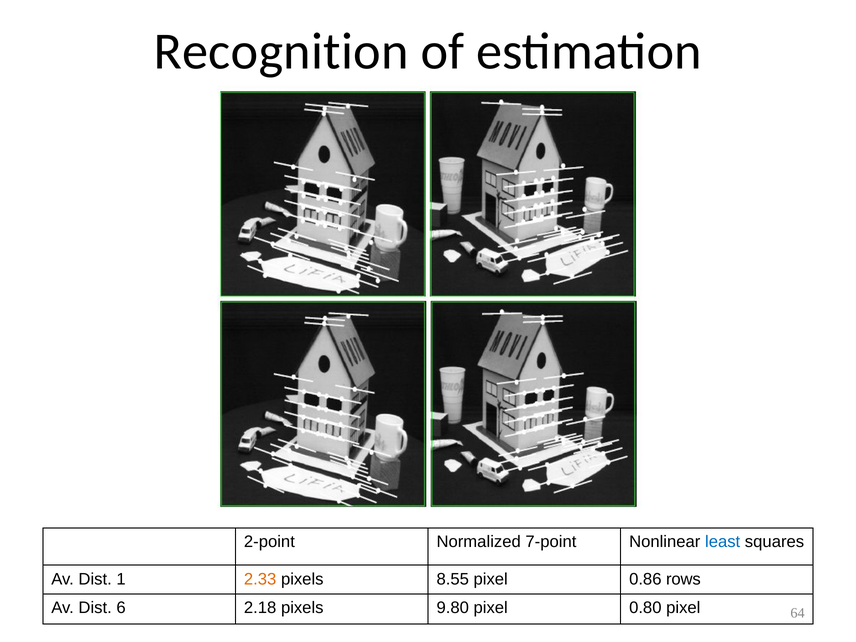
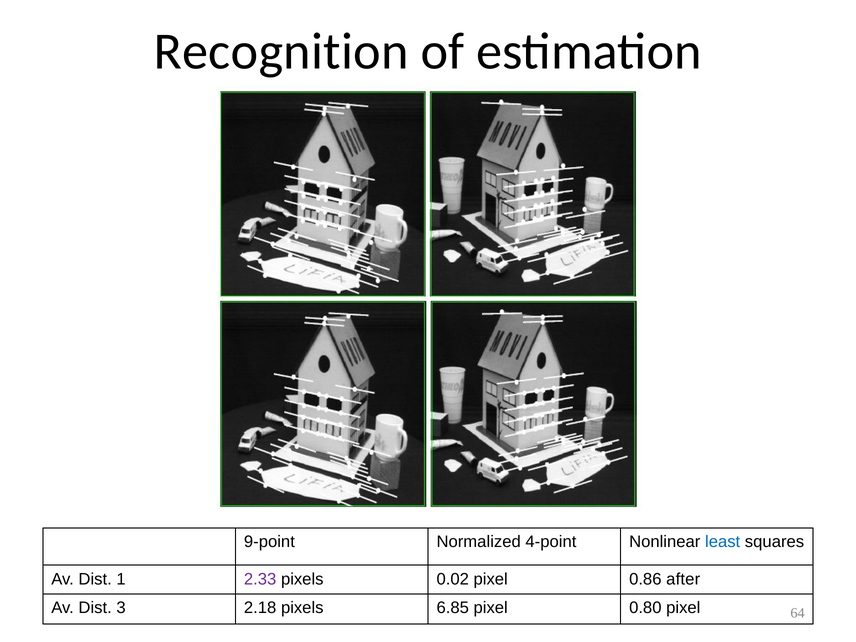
2-point: 2-point -> 9-point (269, 542)
7-point: 7-point -> 4-point (551, 542)
2.33 colour: orange -> purple (260, 579)
8.55: 8.55 -> 0.02 (453, 579)
rows: rows -> after (683, 579)
6: 6 -> 3 (121, 608)
9.80: 9.80 -> 6.85 (453, 608)
